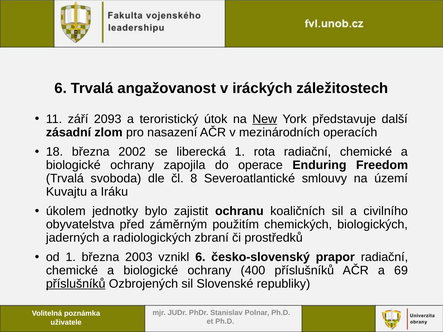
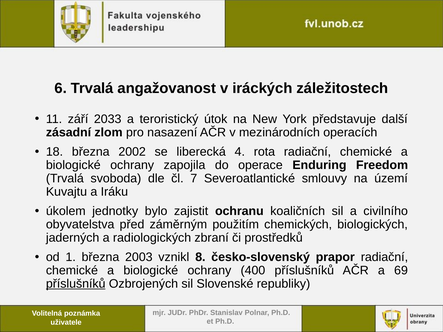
2093: 2093 -> 2033 (108, 119)
New underline: present -> none (265, 119)
liberecká 1: 1 -> 4 (240, 152)
8: 8 -> 7 (194, 179)
vznikl 6: 6 -> 8 (200, 257)
